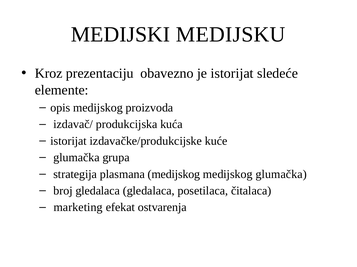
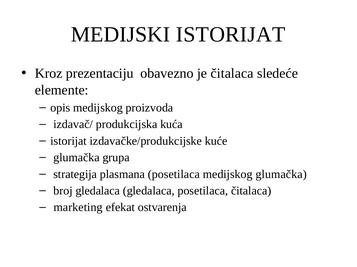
MEDIJSKI MEDIJSKU: MEDIJSKU -> ISTORIJAT (231, 35)
je istorijat: istorijat -> čitalaca (232, 74)
plasmana medijskog: medijskog -> posetilaca (174, 175)
